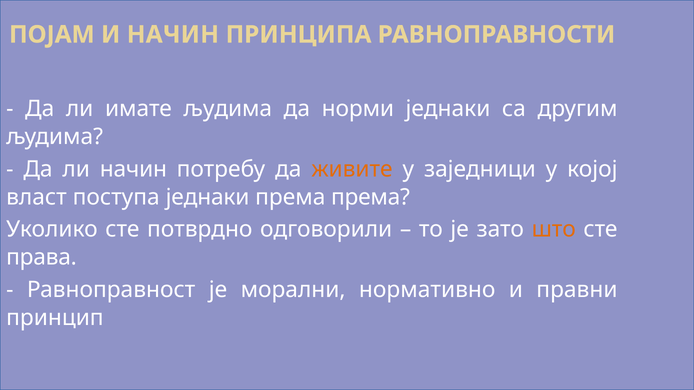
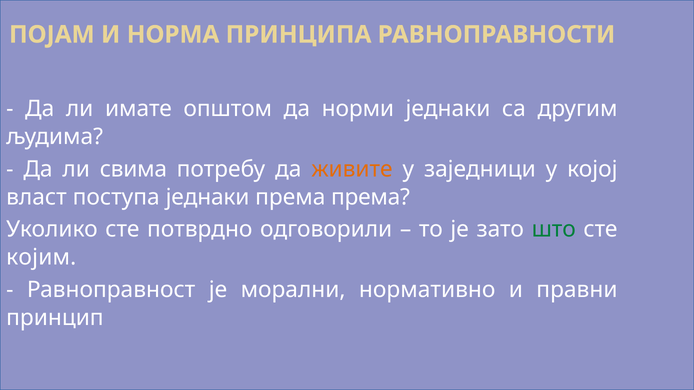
И НАЧИН: НАЧИН -> НОРМА (173, 35)
имате људима: људима -> општом (228, 109)
ли начин: начин -> свима (133, 169)
што colour: orange -> green (554, 230)
права: права -> којим (41, 258)
